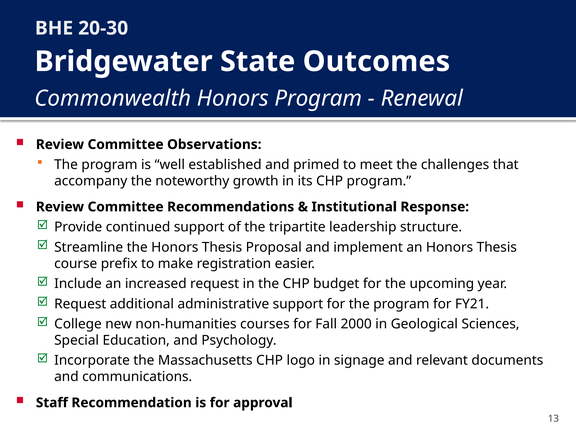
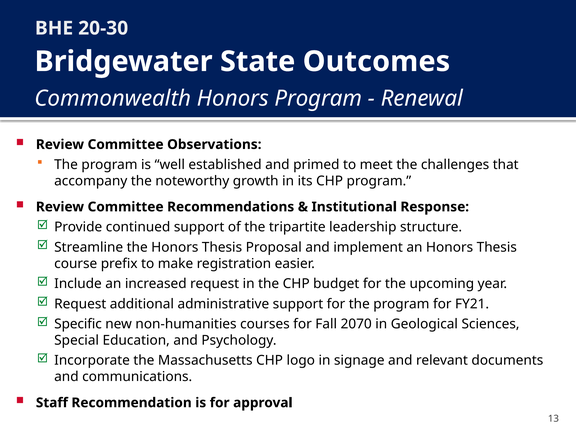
College: College -> Specific (78, 324)
2000: 2000 -> 2070 (356, 324)
